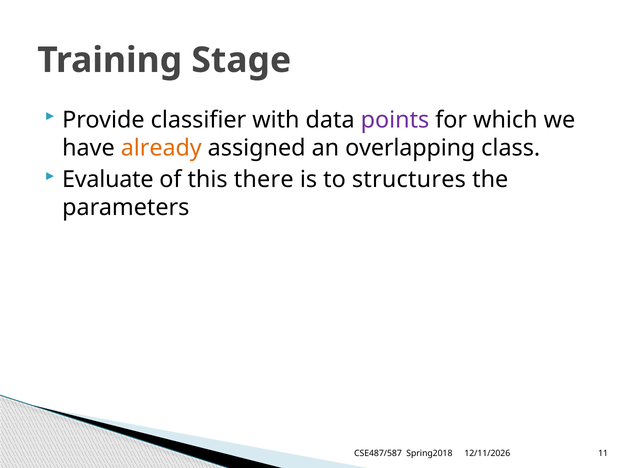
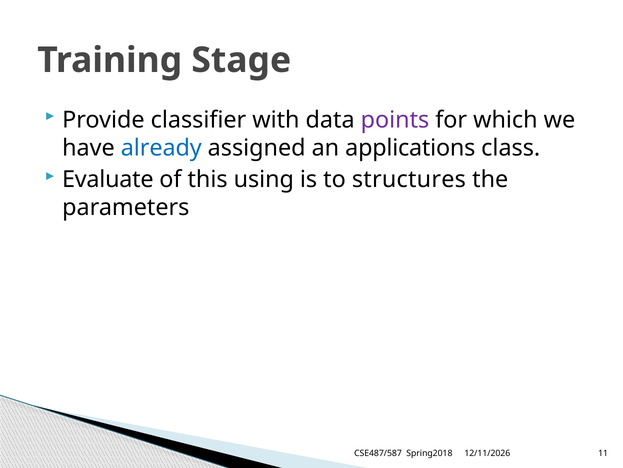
already colour: orange -> blue (161, 148)
overlapping: overlapping -> applications (410, 148)
there: there -> using (264, 179)
